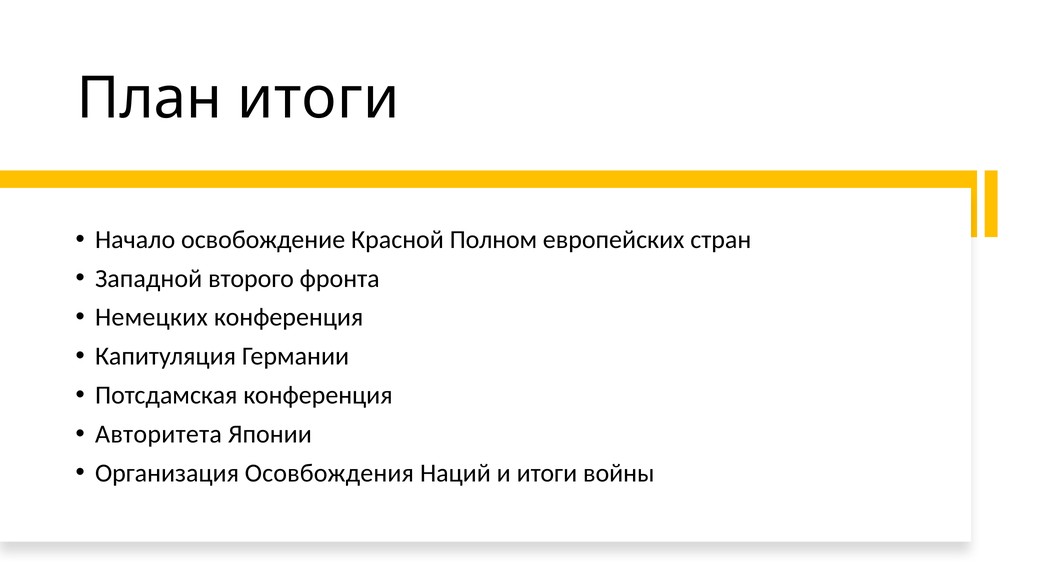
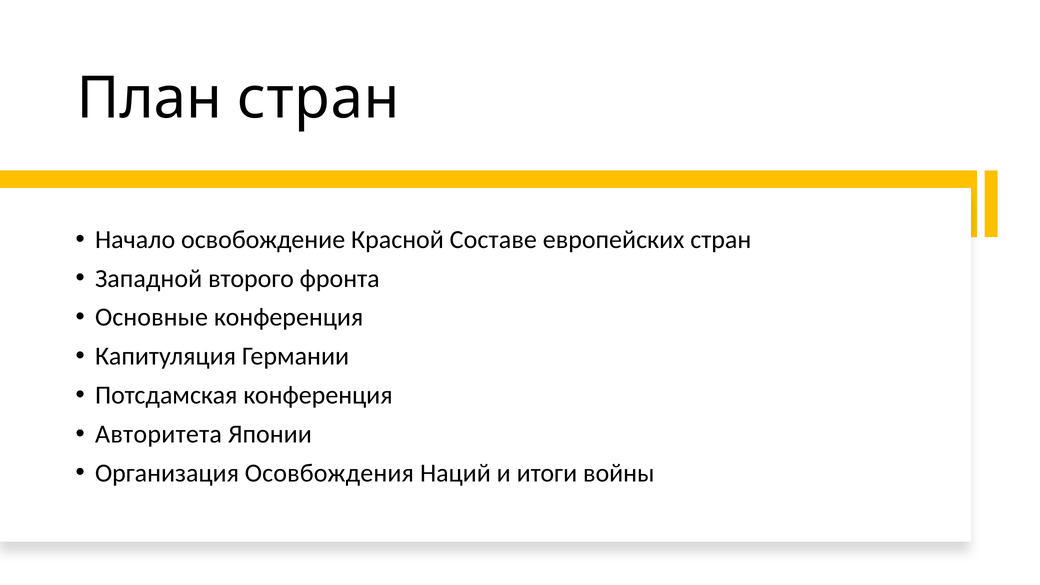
План итоги: итоги -> стран (318, 99)
Полном: Полном -> Составе (493, 240)
Немецких: Немецких -> Основные (151, 317)
